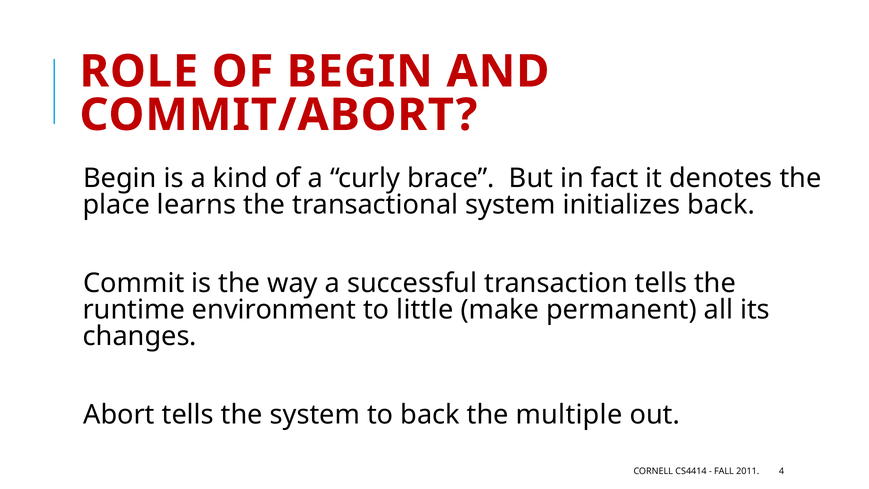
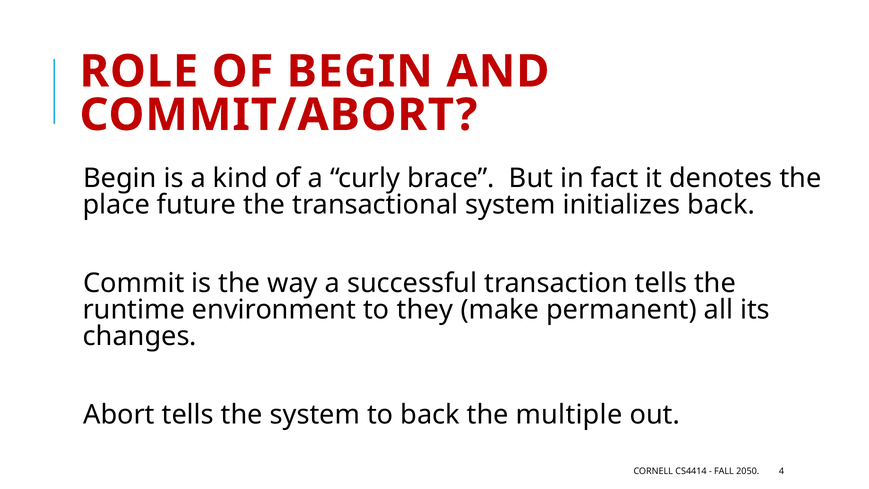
learns: learns -> future (197, 205)
little: little -> they (425, 310)
2011: 2011 -> 2050 (748, 471)
